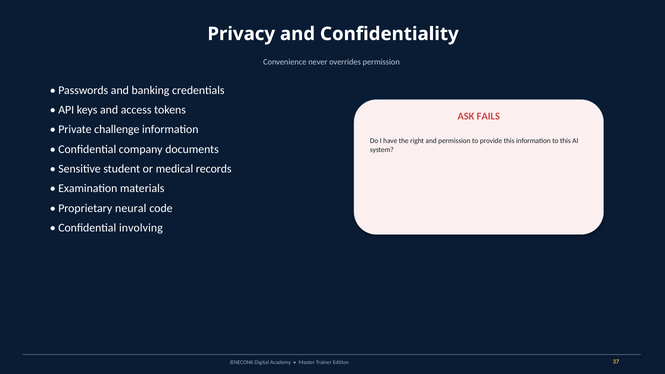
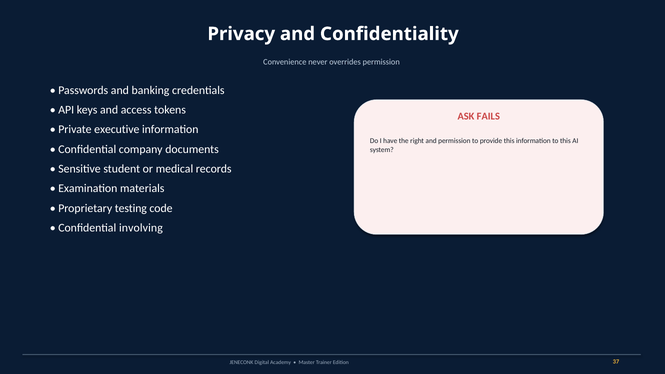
challenge: challenge -> executive (117, 129)
neural: neural -> testing (131, 208)
